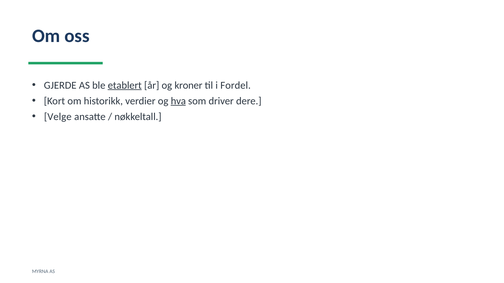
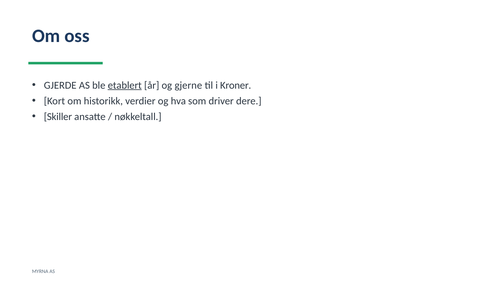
kroner: kroner -> gjerne (188, 85)
Fordel: Fordel -> Kroner (236, 85)
hva underline: present -> none (178, 101)
Velge: Velge -> Skiller (58, 117)
